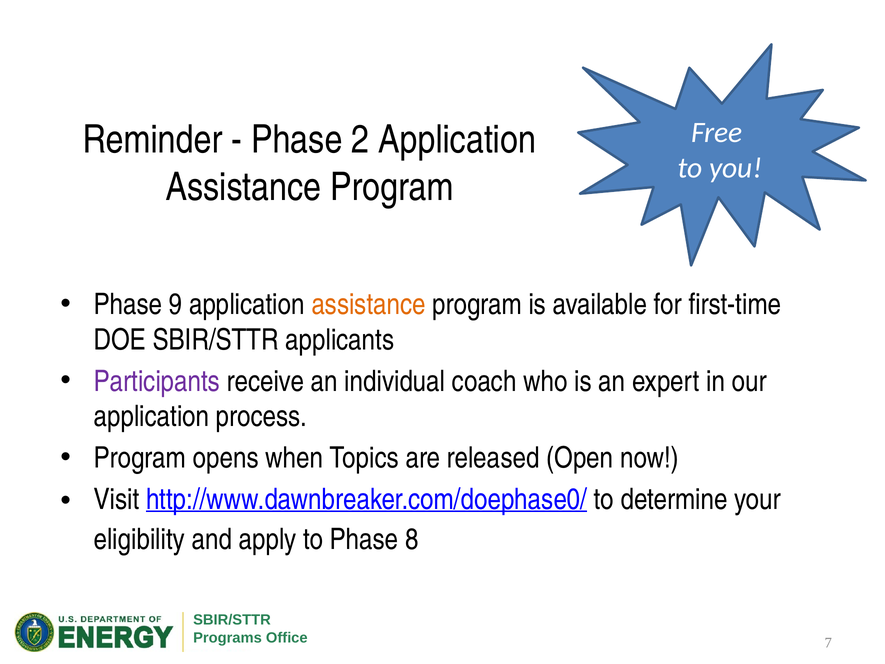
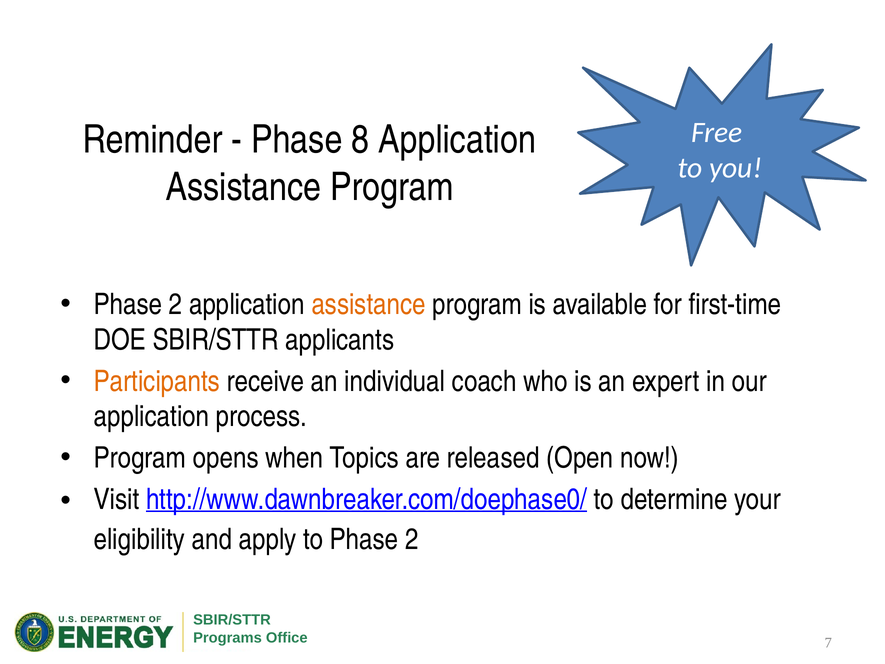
2: 2 -> 8 (360, 140)
9: 9 -> 2 (176, 304)
Participants colour: purple -> orange (157, 381)
to Phase 8: 8 -> 2 (412, 540)
